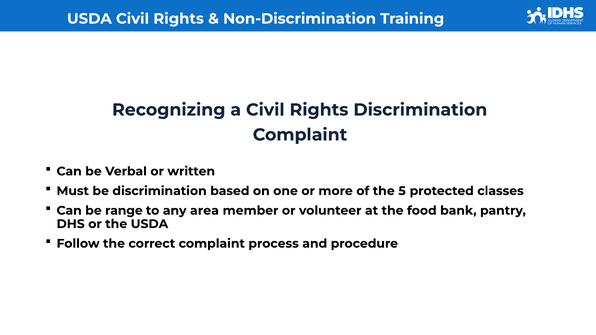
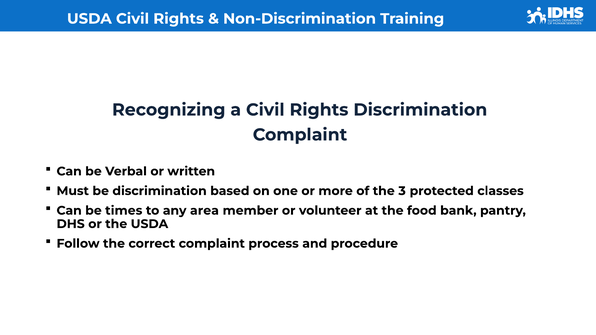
5: 5 -> 3 (402, 191)
range: range -> times (124, 211)
